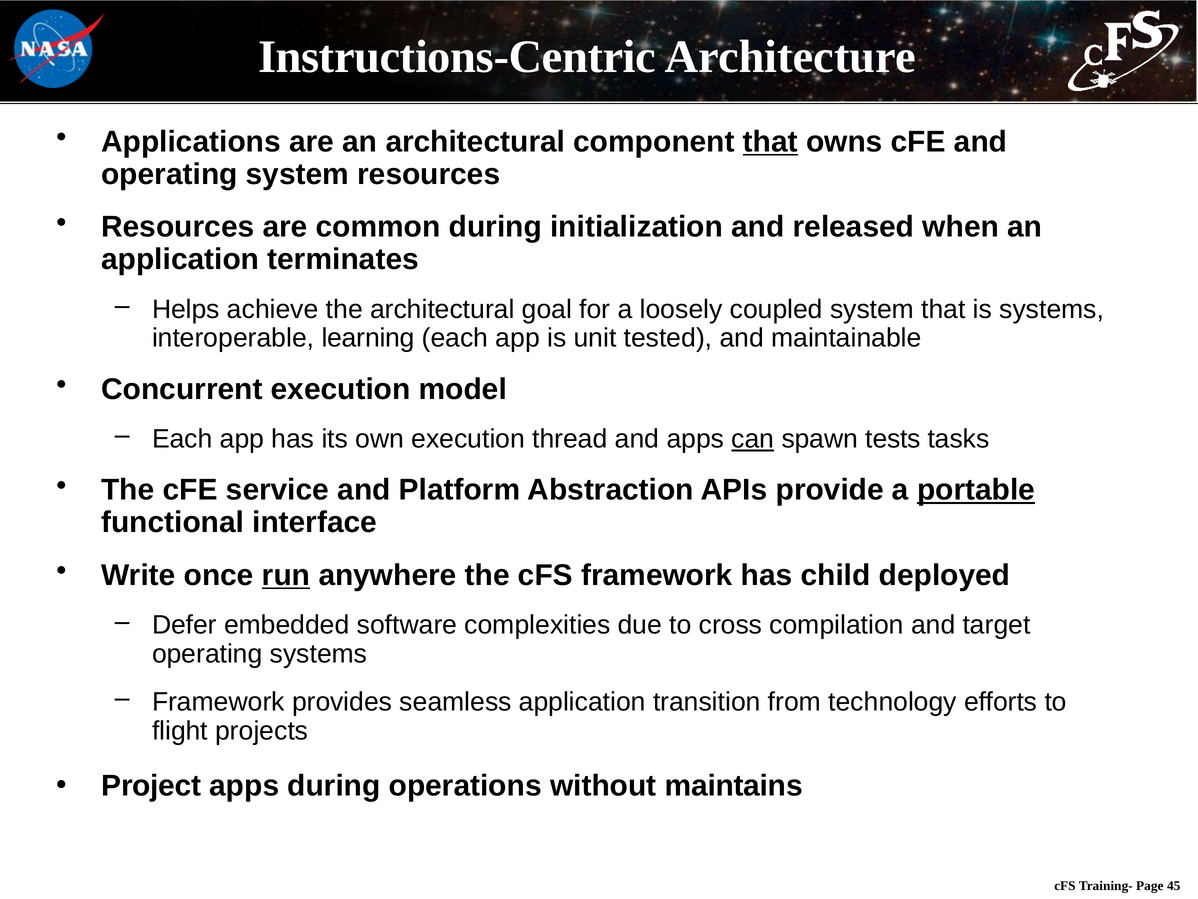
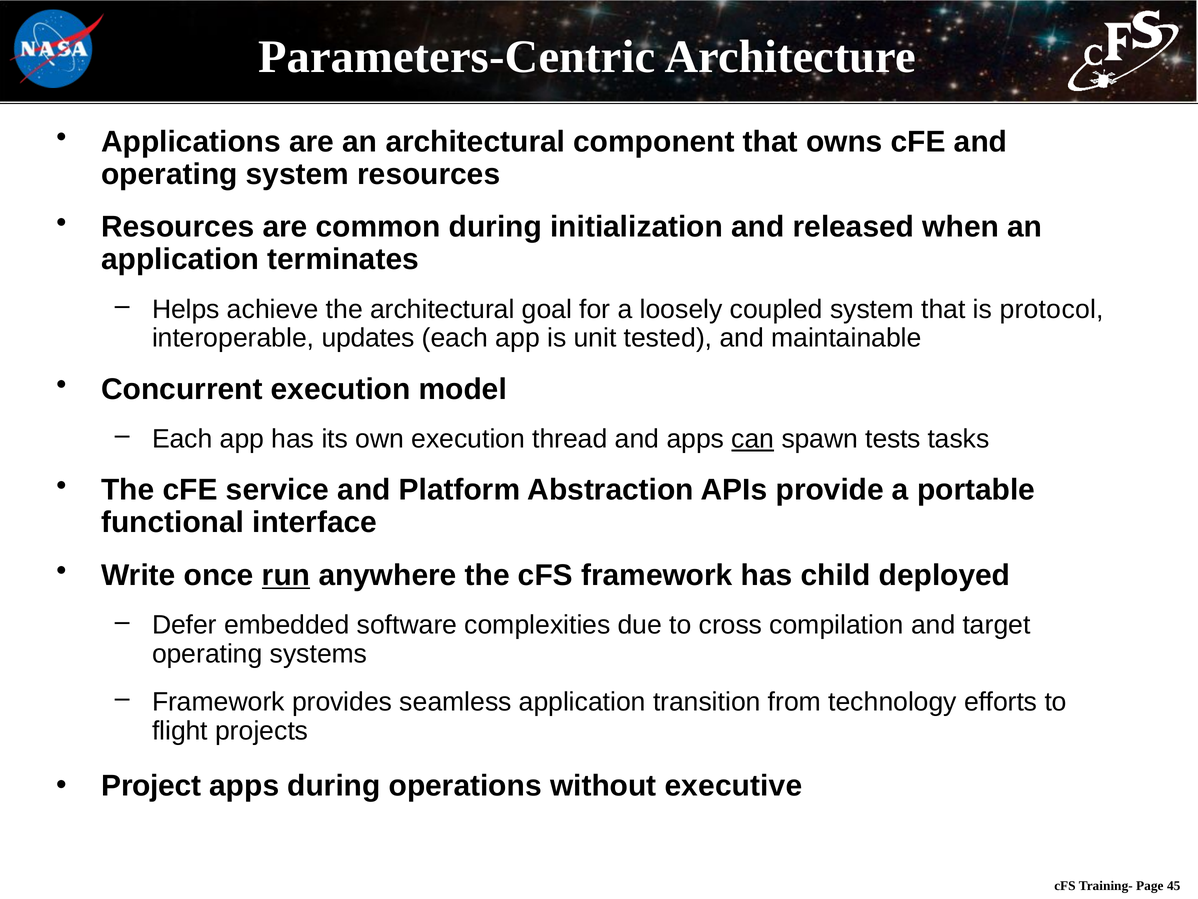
Instructions-Centric: Instructions-Centric -> Parameters-Centric (457, 57)
that underline: present -> none (770, 142)
is systems: systems -> protocol (1052, 309)
learning: learning -> updates (368, 338)
portable underline: present -> none (976, 490)
maintains: maintains -> executive (733, 785)
